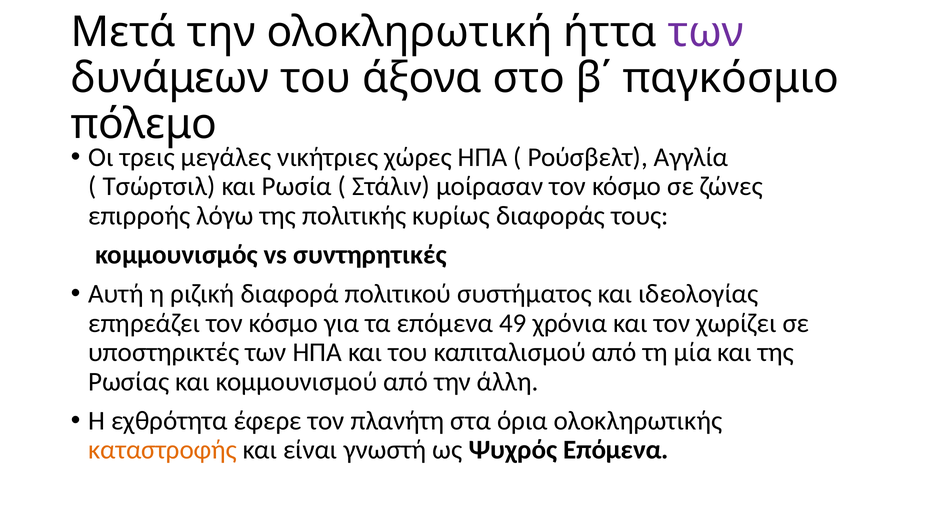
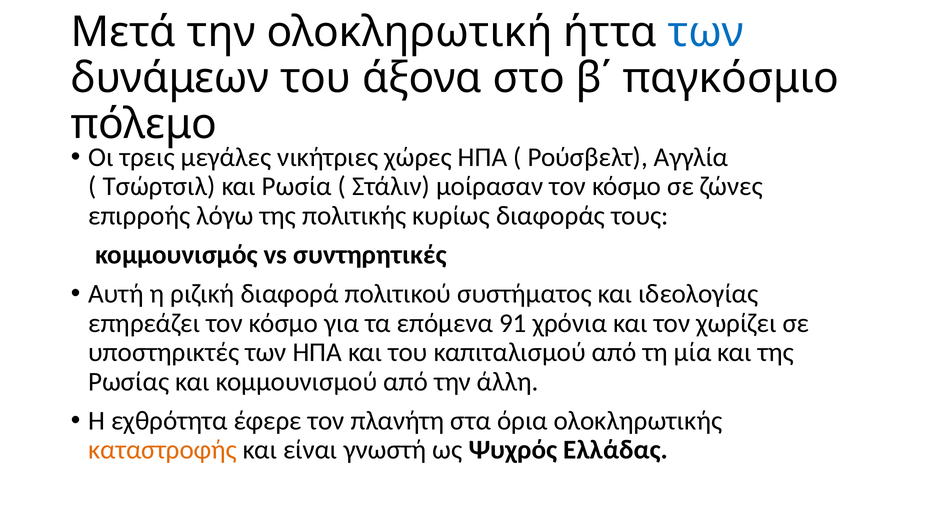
των colour: purple -> blue (706, 32)
49: 49 -> 91 (513, 323)
Ψυχρός Επόμενα: Επόμενα -> Ελλάδας (616, 450)
